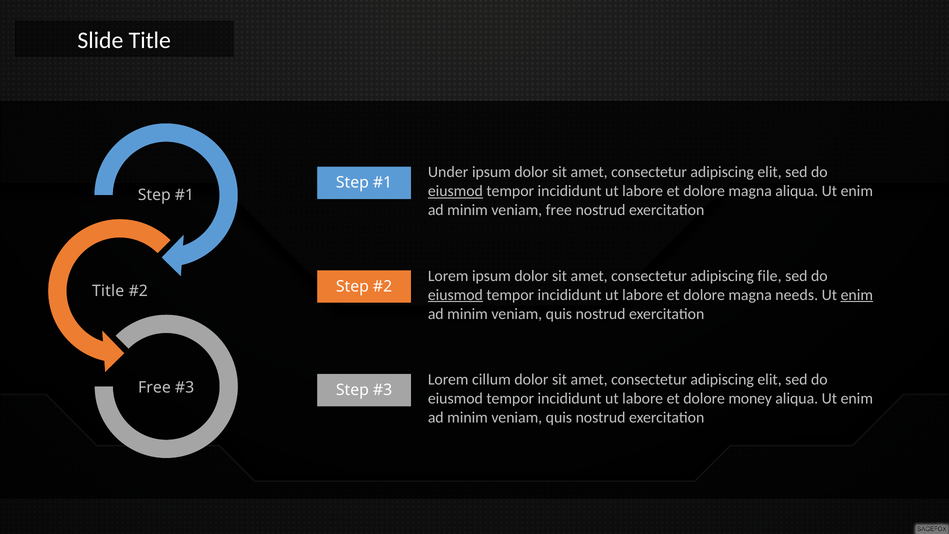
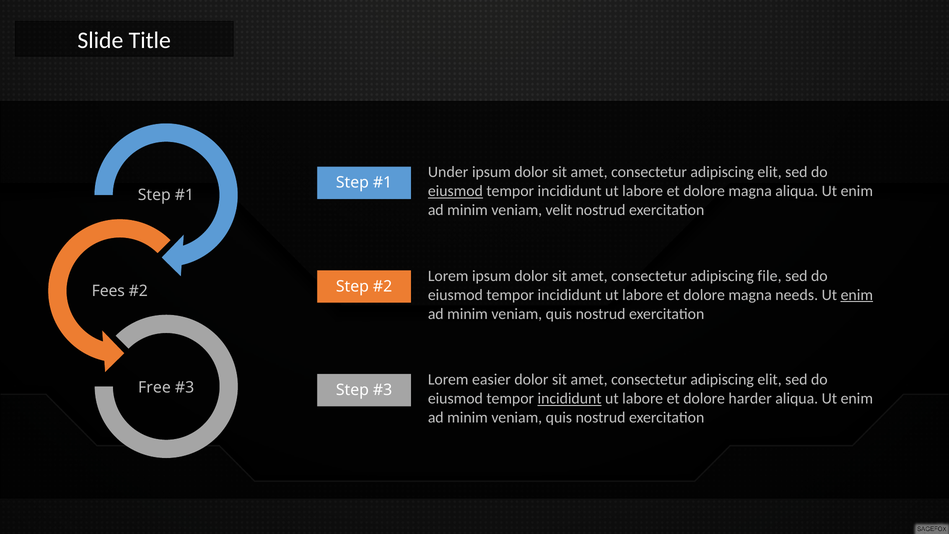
veniam free: free -> velit (559, 210)
Title: Title -> Fees (108, 291)
eiusmod underline: present -> none (455, 295)
cillum: cillum -> easier (491, 379)
incididunt underline: none -> present (570, 398)
money: money -> harder (750, 398)
